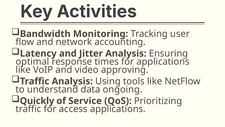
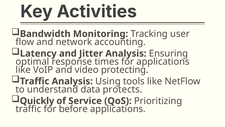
approving: approving -> protecting (125, 70)
ongoing: ongoing -> protects (123, 89)
access: access -> before (73, 109)
